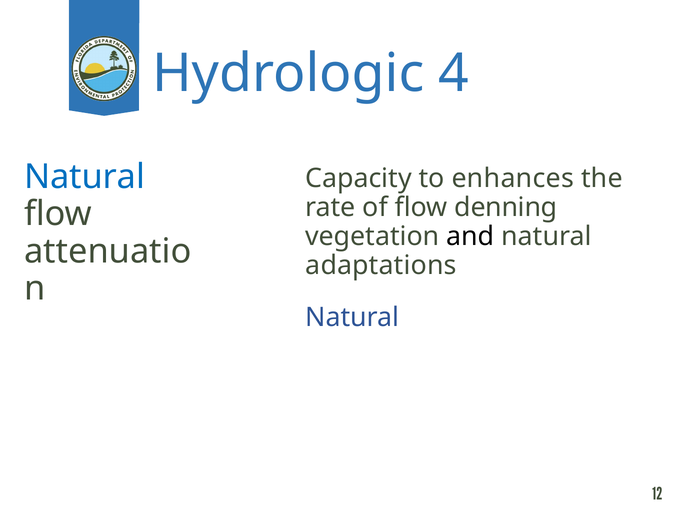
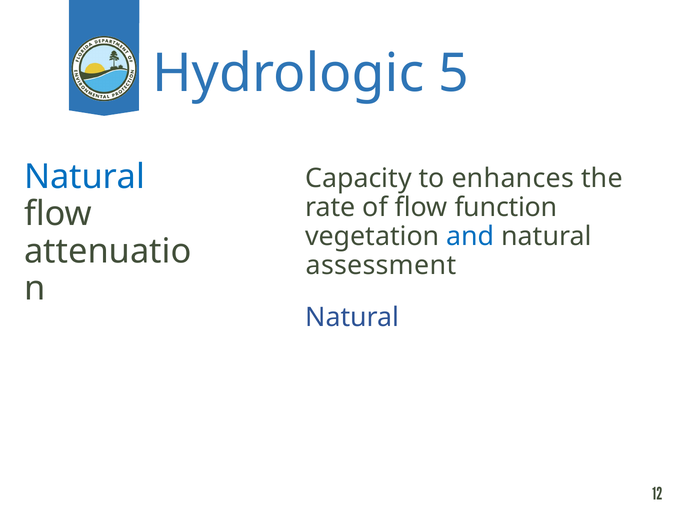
4: 4 -> 5 (454, 74)
denning: denning -> function (506, 207)
and colour: black -> blue (470, 236)
adaptations: adaptations -> assessment (381, 265)
